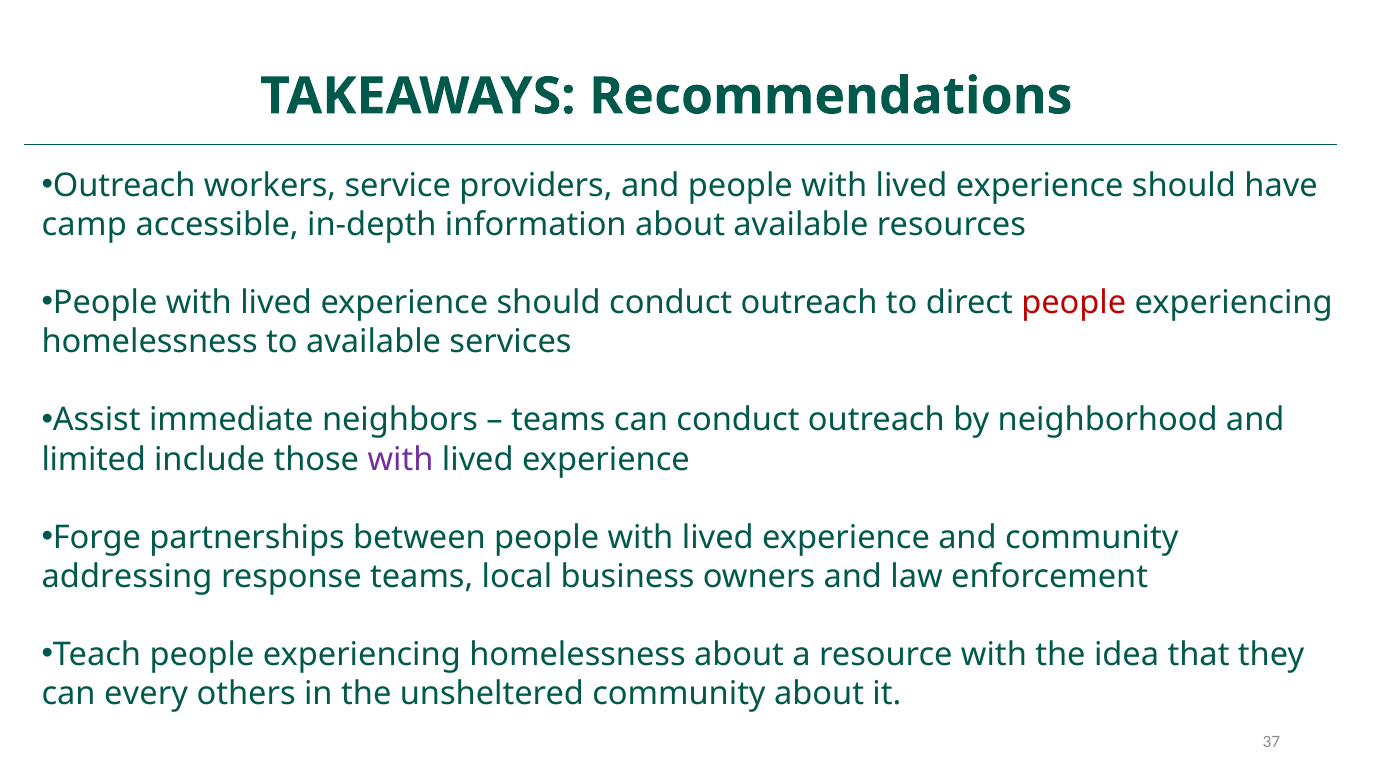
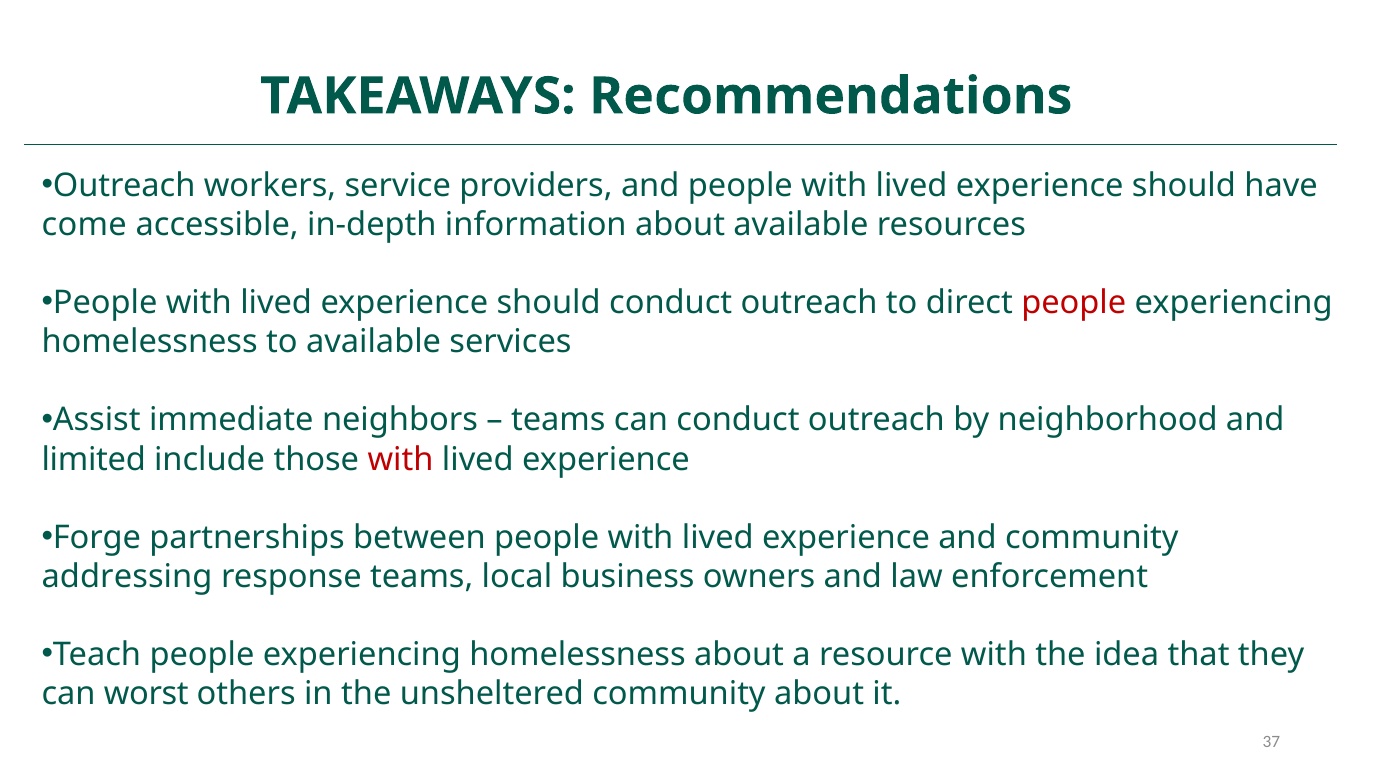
camp: camp -> come (84, 225)
with colour: purple -> red (401, 460)
every: every -> worst (146, 694)
